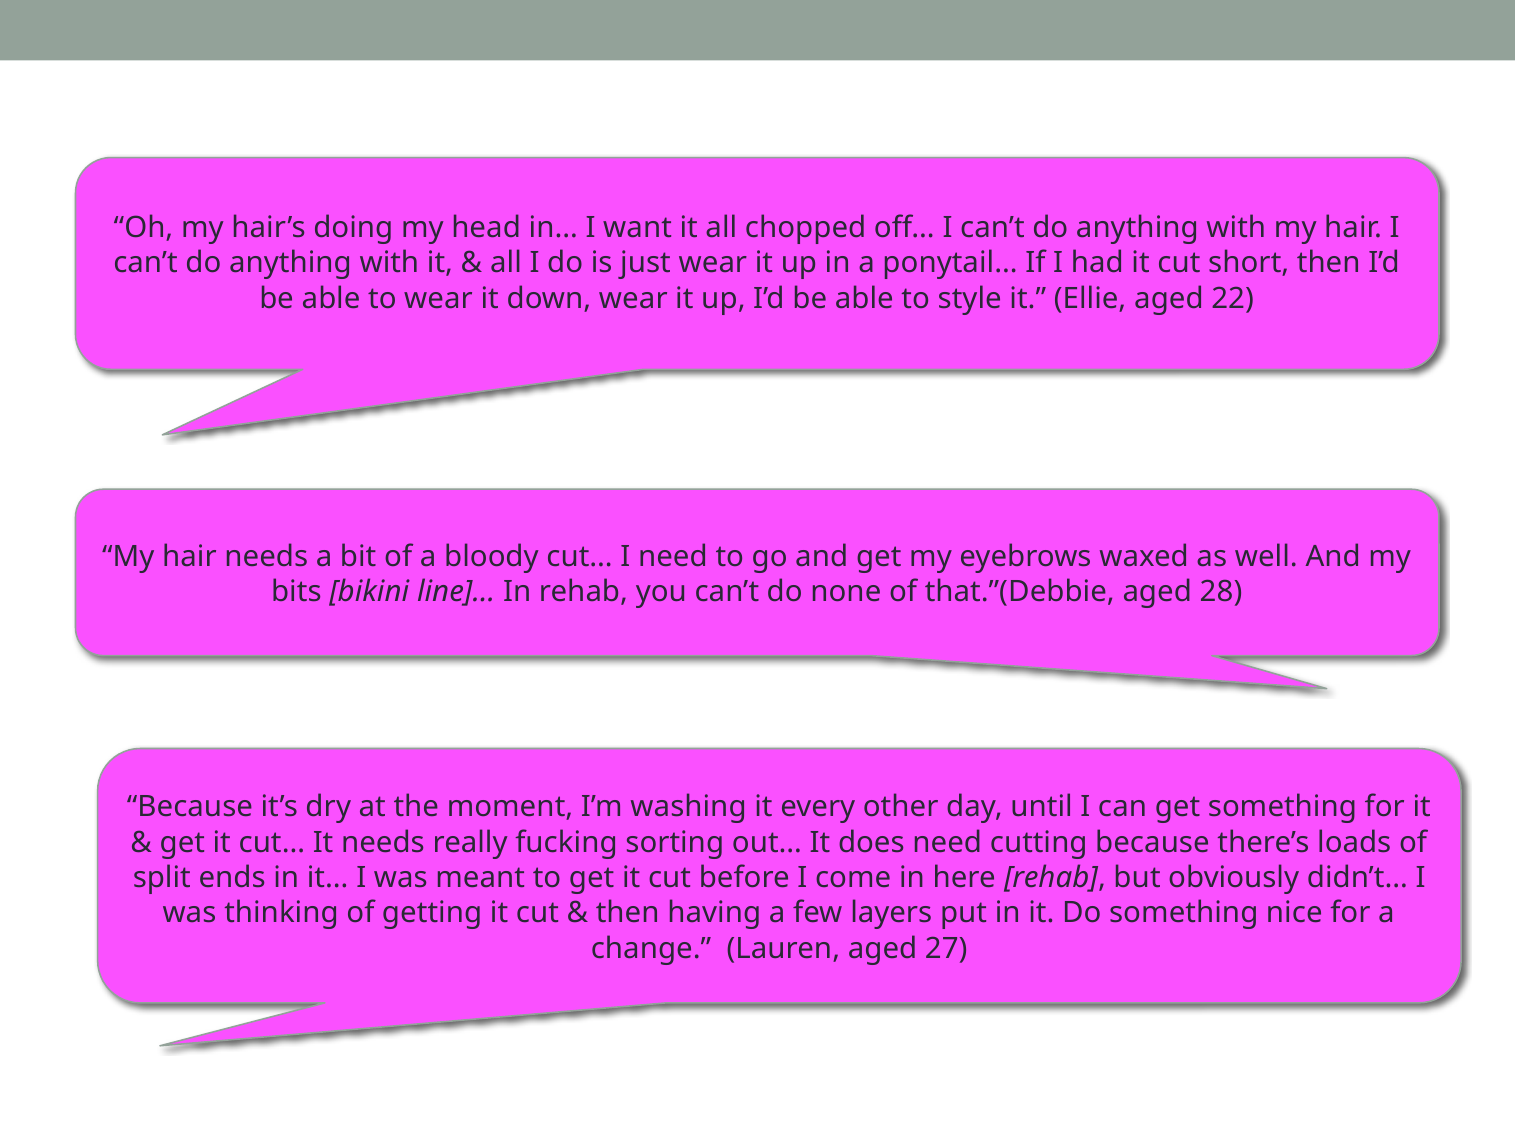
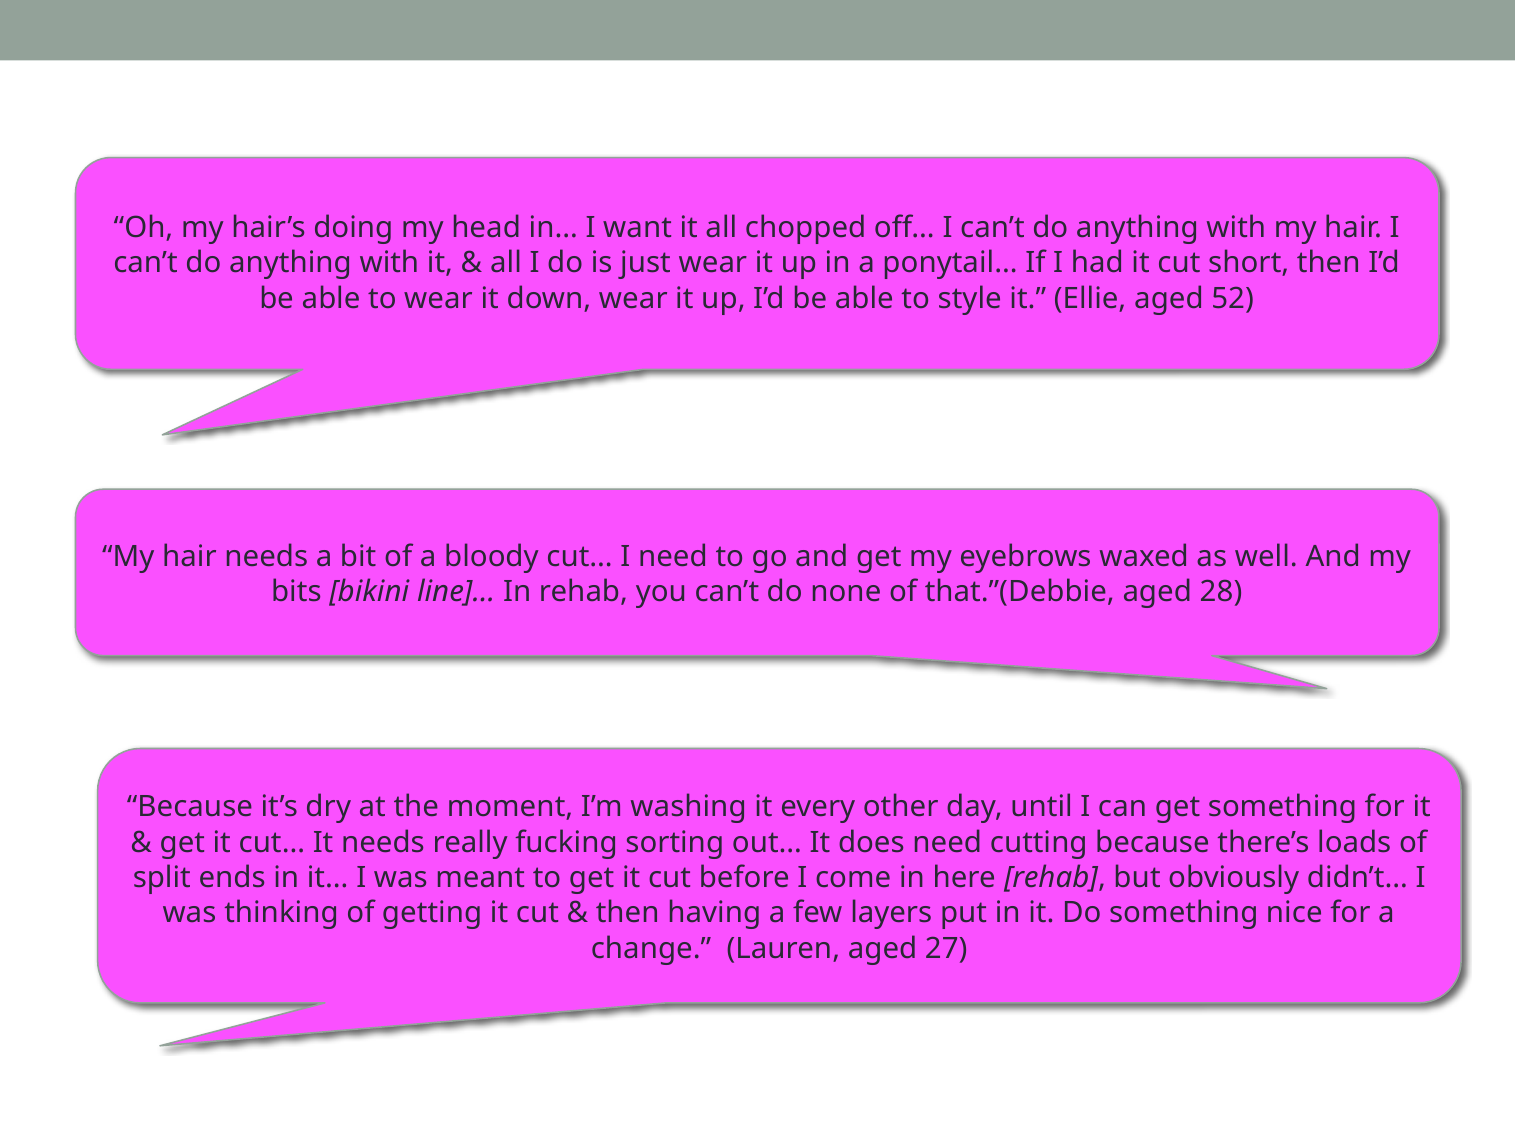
22: 22 -> 52 (1233, 298)
